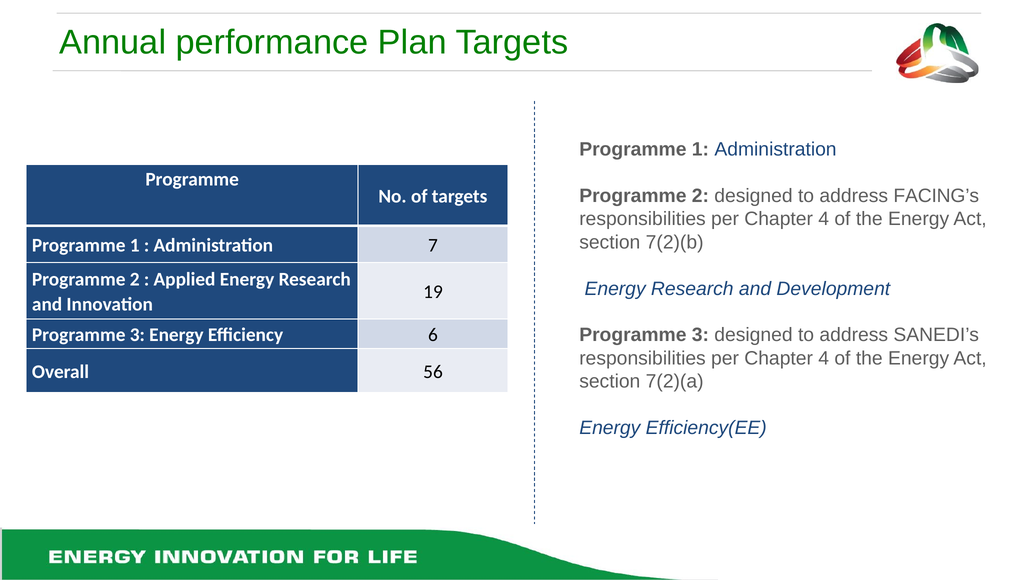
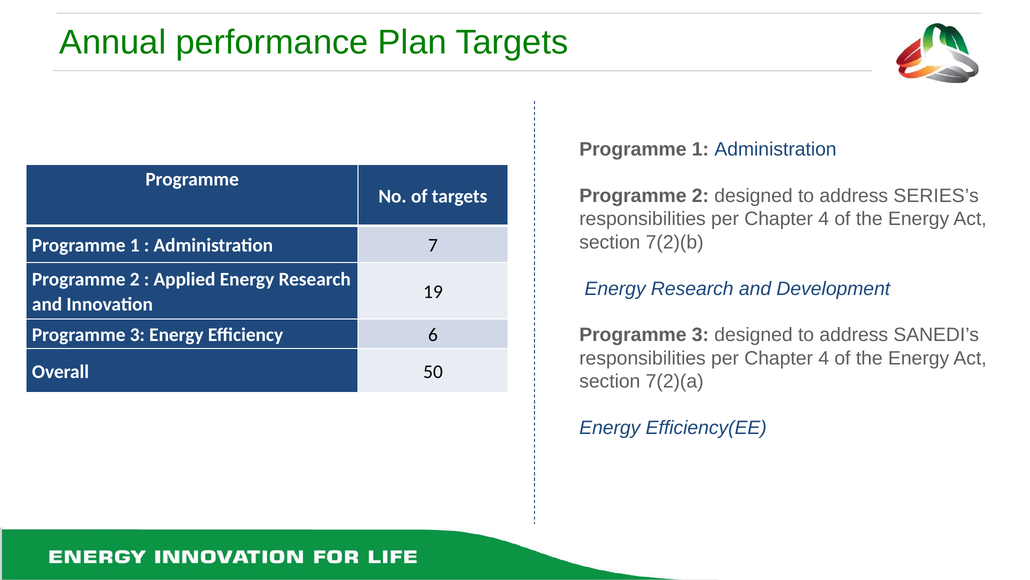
FACING’s: FACING’s -> SERIES’s (936, 196)
56: 56 -> 50 (433, 371)
